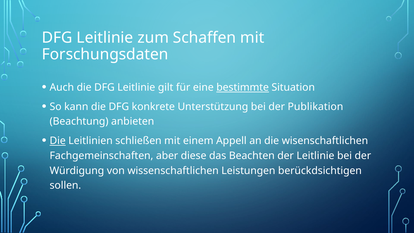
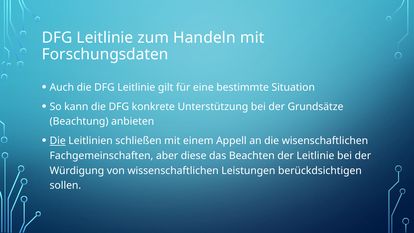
Schaffen: Schaffen -> Handeln (204, 38)
bestimmte underline: present -> none (243, 87)
Publikation: Publikation -> Grundsätze (316, 107)
